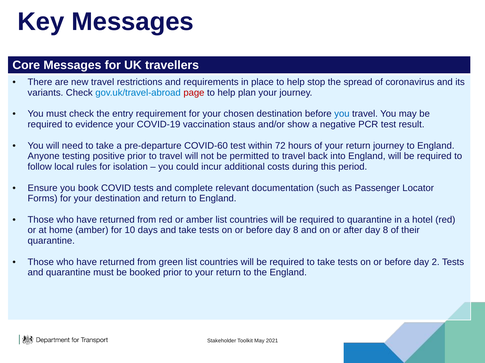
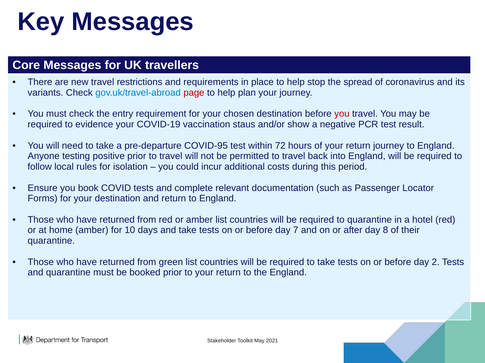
you colour: blue -> red (342, 114)
COVID-60: COVID-60 -> COVID-95 (206, 146)
before day 8: 8 -> 7 (296, 231)
